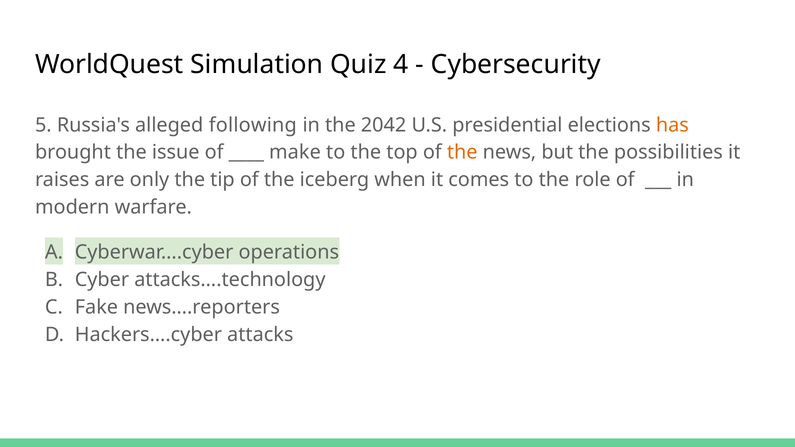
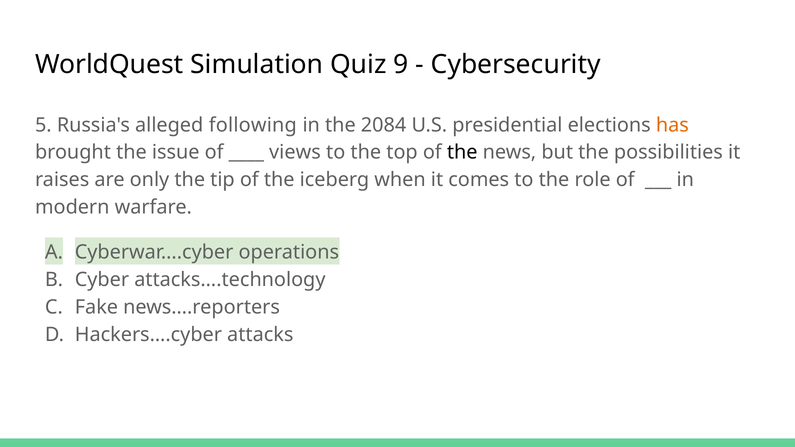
4: 4 -> 9 (401, 64)
2042: 2042 -> 2084 (384, 125)
make: make -> views (295, 152)
the colour: orange -> black (462, 152)
